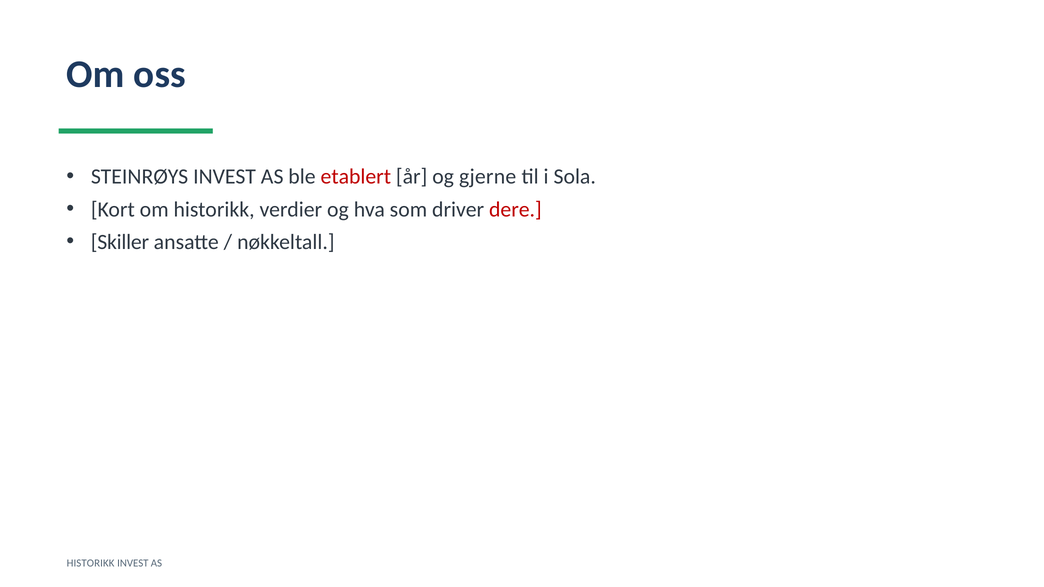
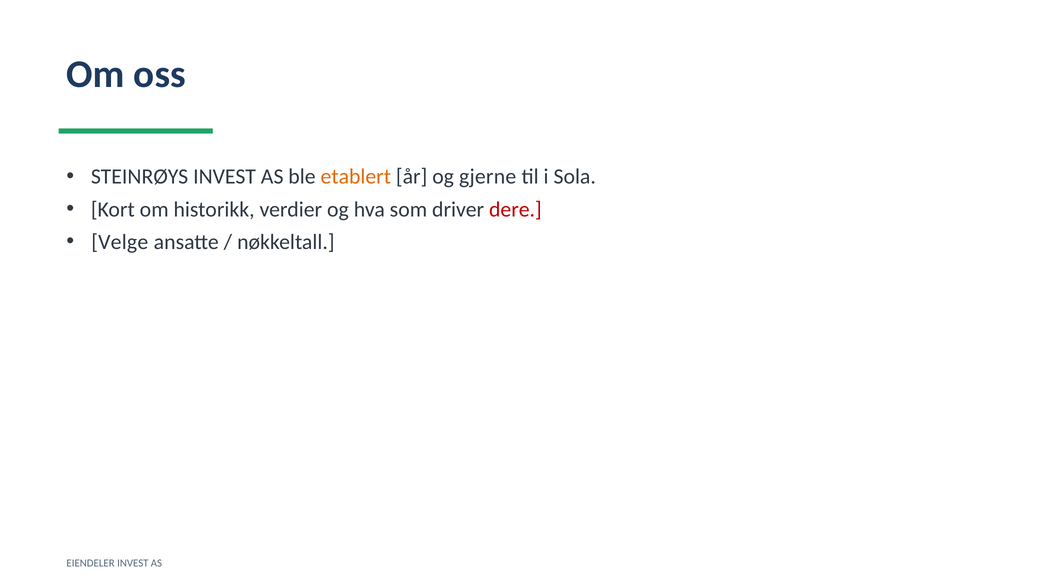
etablert colour: red -> orange (356, 177)
Skiller: Skiller -> Velge (120, 242)
HISTORIKK: HISTORIKK -> EIENDELER (91, 563)
